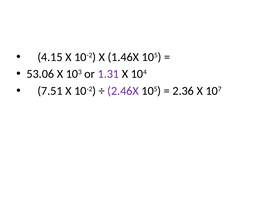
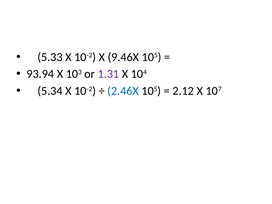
4.15: 4.15 -> 5.33 (50, 57)
1.46X: 1.46X -> 9.46X (123, 57)
53.06: 53.06 -> 93.94 (40, 74)
7.51: 7.51 -> 5.34 (50, 91)
2.46X colour: purple -> blue (123, 91)
2.36: 2.36 -> 2.12 (183, 91)
